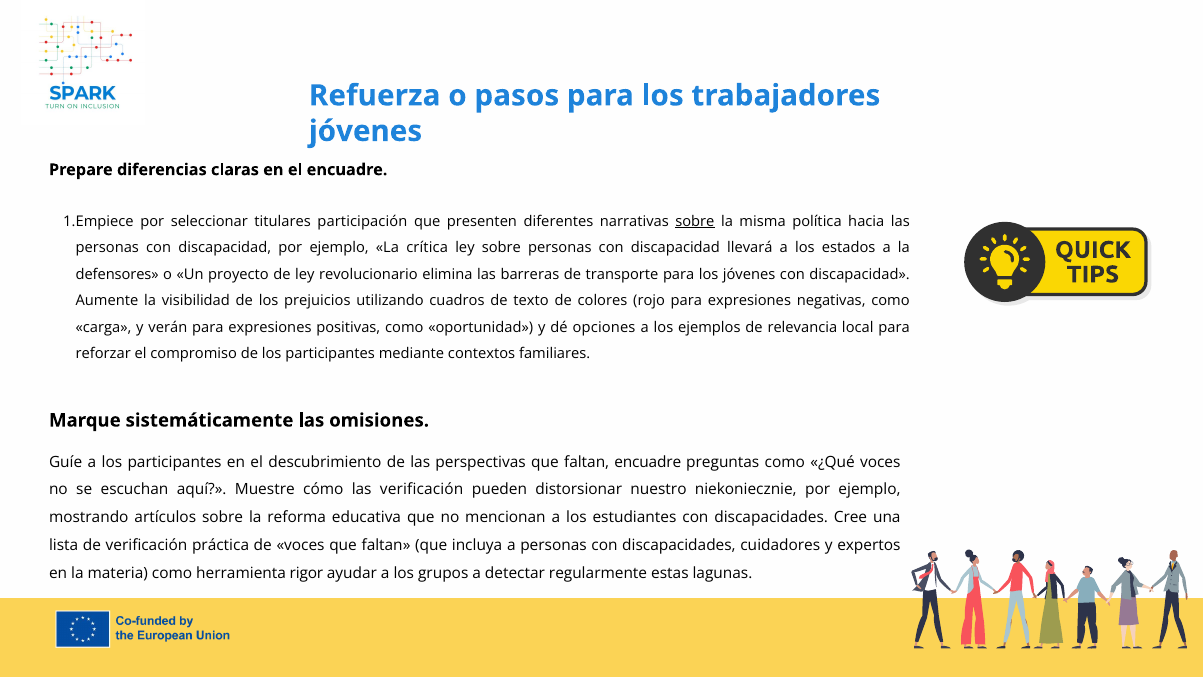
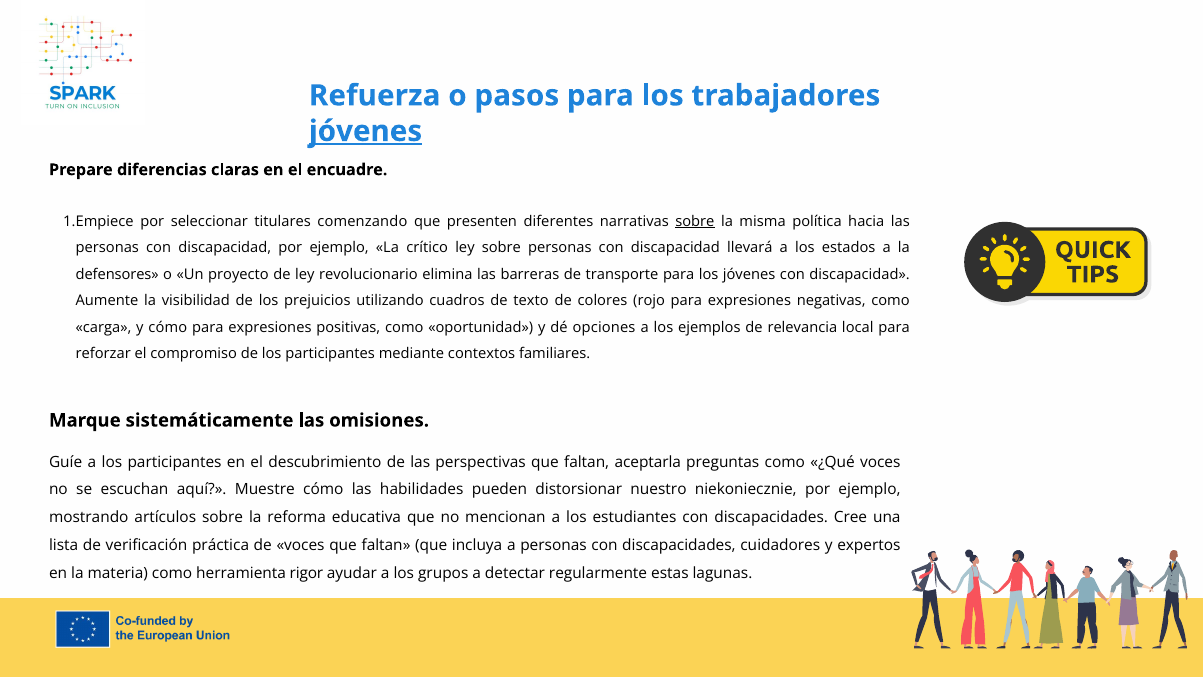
jóvenes underline: none -> present (366, 131)
participación: participación -> comenzando (362, 221)
crítica: crítica -> crítico (427, 248)
y verán: verán -> cómo (168, 327)
faltan encuadre: encuadre -> aceptarla (648, 462)
las verificación: verificación -> habilidades (422, 490)
